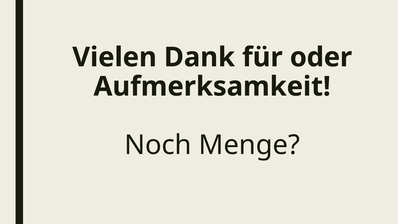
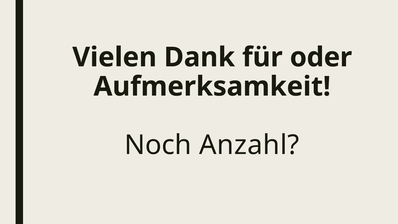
Menge: Menge -> Anzahl (249, 145)
